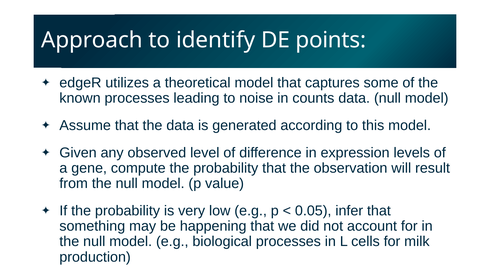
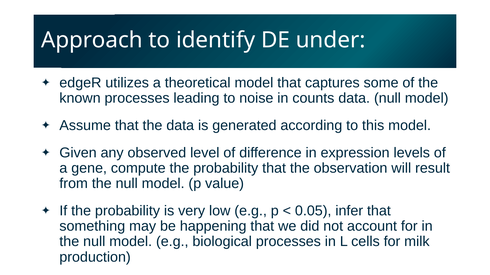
points: points -> under (331, 40)
